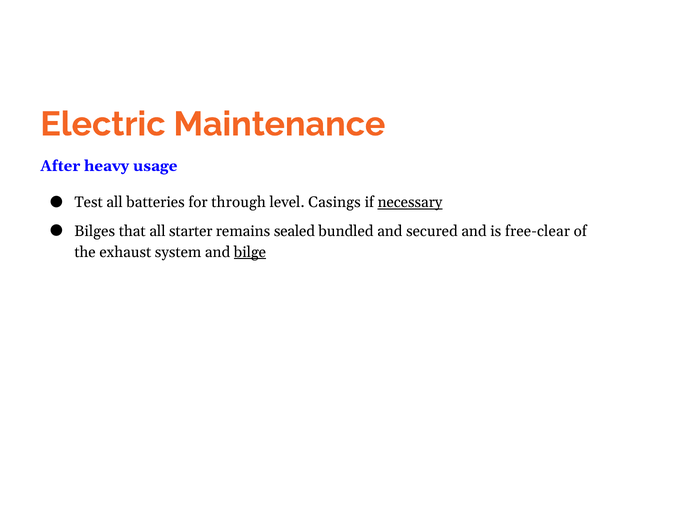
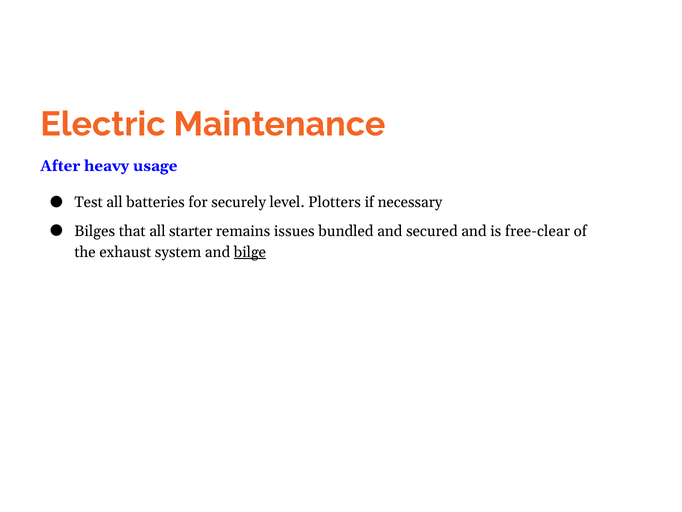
through: through -> securely (239, 202)
Casings: Casings -> Plotters (335, 202)
necessary underline: present -> none (410, 202)
sealed: sealed -> issues (294, 231)
